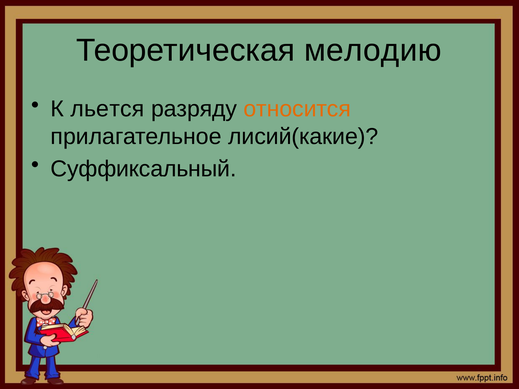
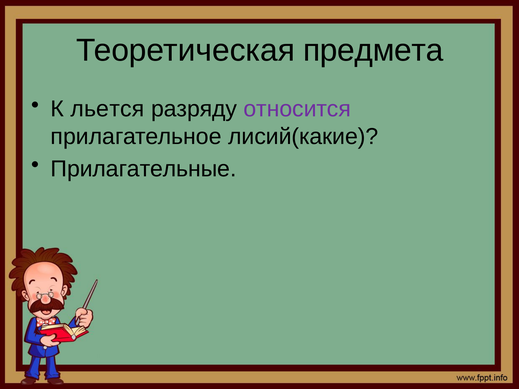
мелодию: мелодию -> предмета (373, 50)
относится colour: orange -> purple (297, 109)
Суффиксальный: Суффиксальный -> Прилагательные (144, 169)
